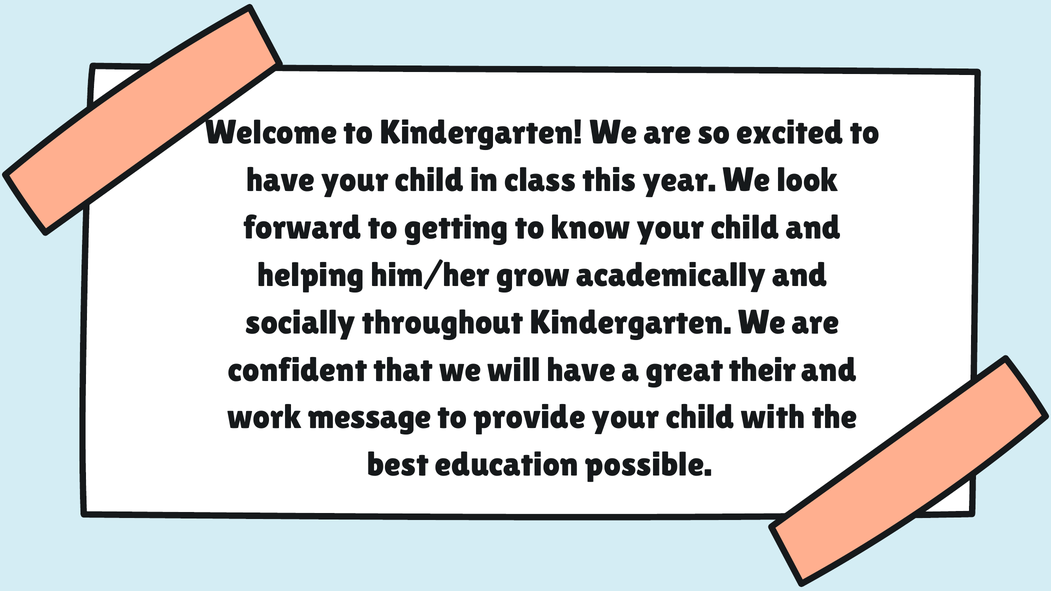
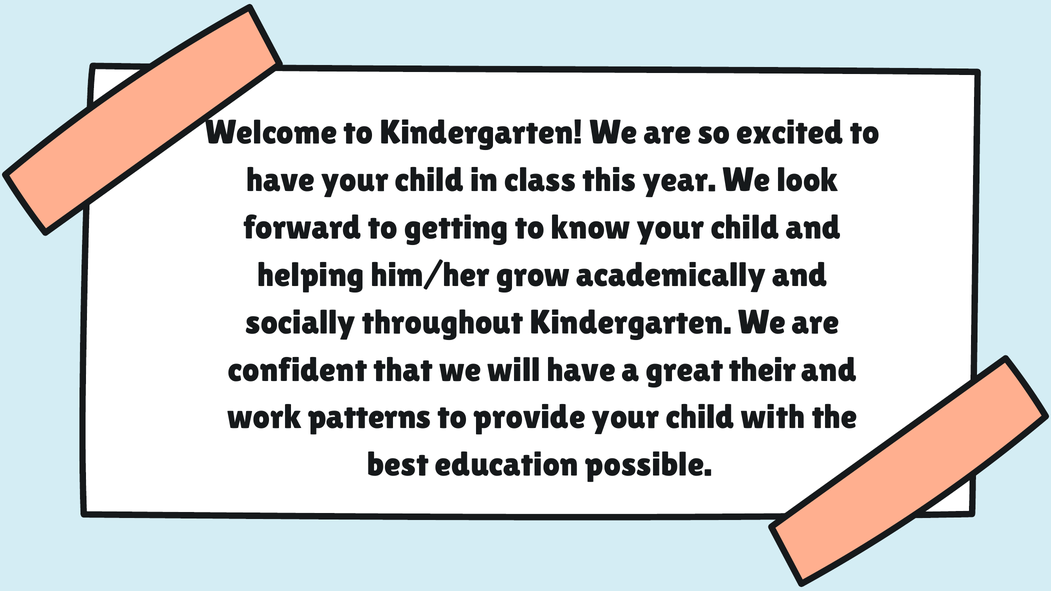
message: message -> patterns (370, 417)
